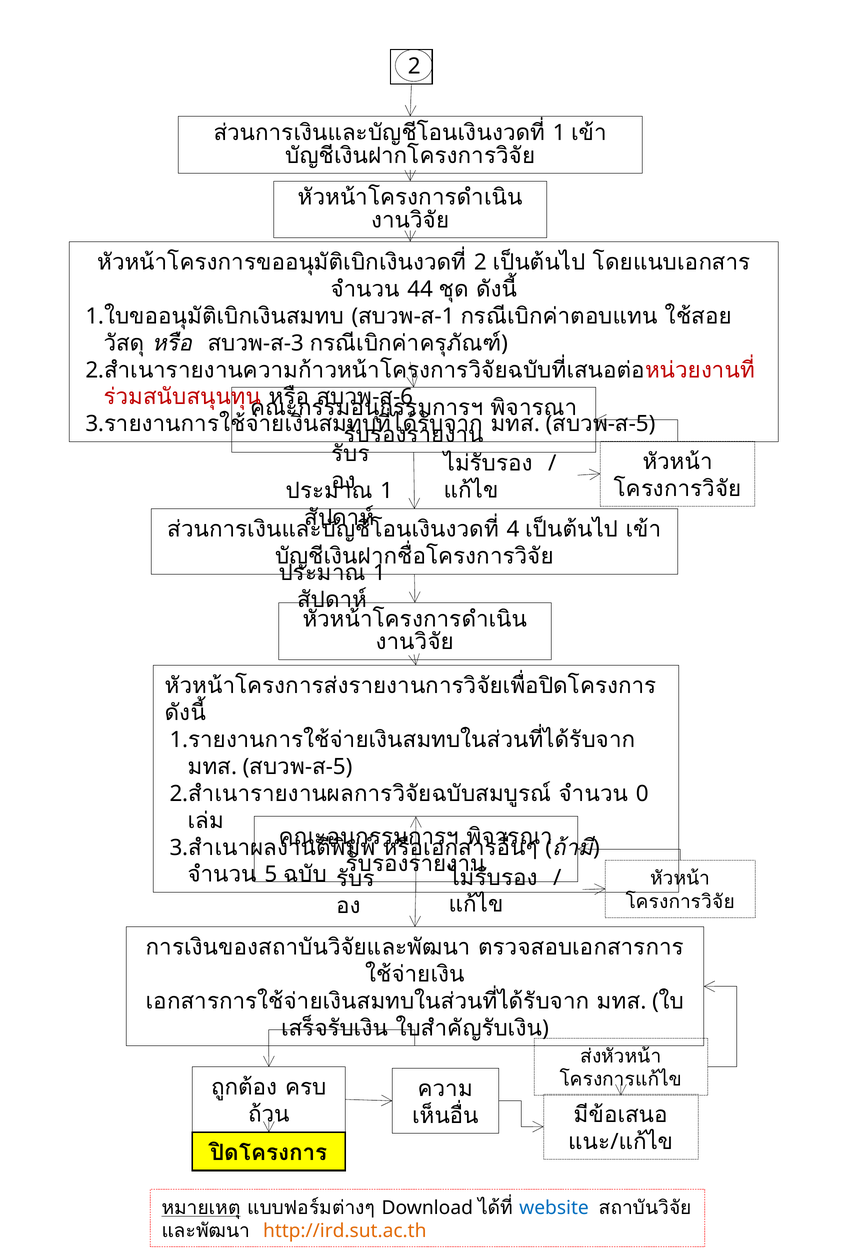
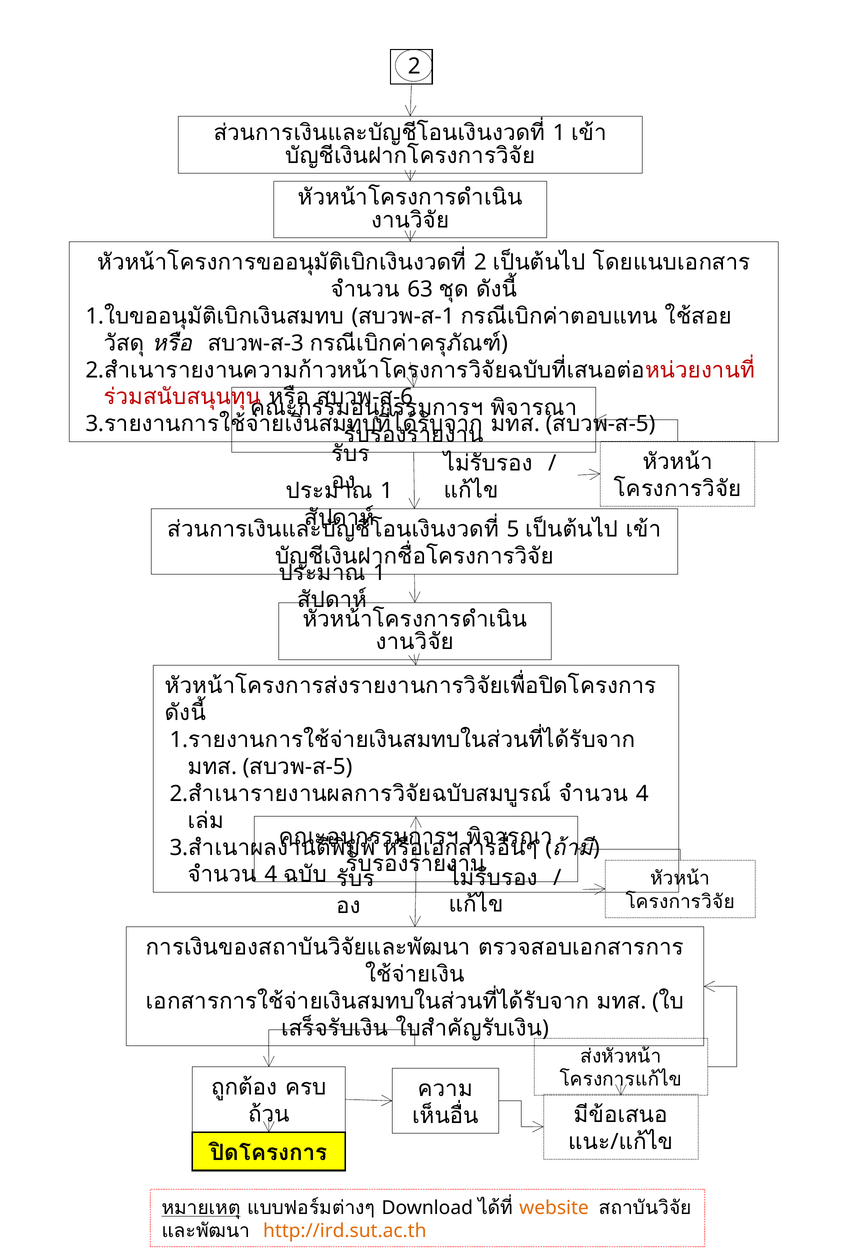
44: 44 -> 63 (420, 289)
4: 4 -> 5 (513, 530)
0: 0 -> 4 (642, 794)
5: 5 -> 4 (271, 875)
website colour: blue -> orange (554, 1208)
